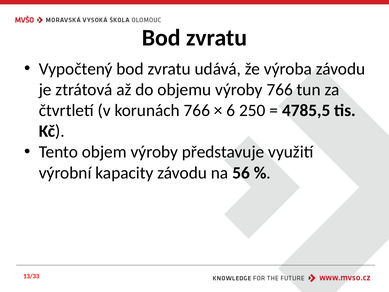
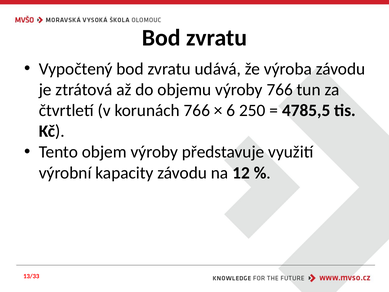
56: 56 -> 12 (241, 173)
